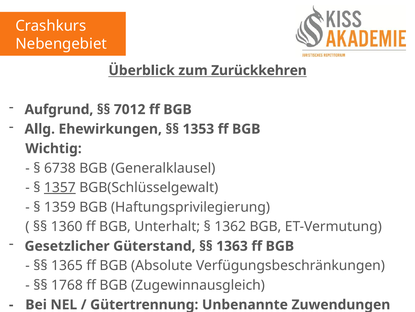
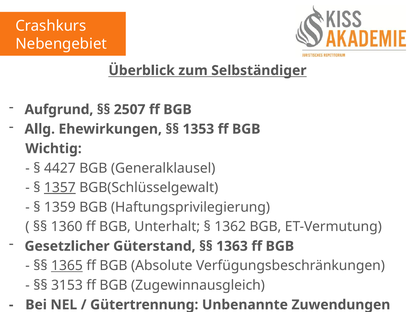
Zurückkehren: Zurückkehren -> Selbständiger (259, 70)
7012: 7012 -> 2507 (130, 109)
6738: 6738 -> 4427 (60, 168)
1365 underline: none -> present (67, 265)
1768: 1768 -> 3153 (67, 285)
